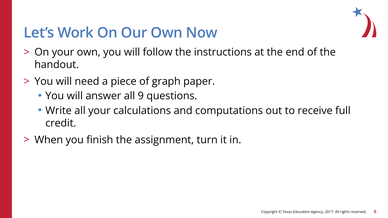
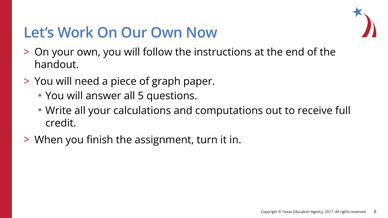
9: 9 -> 5 (141, 96)
